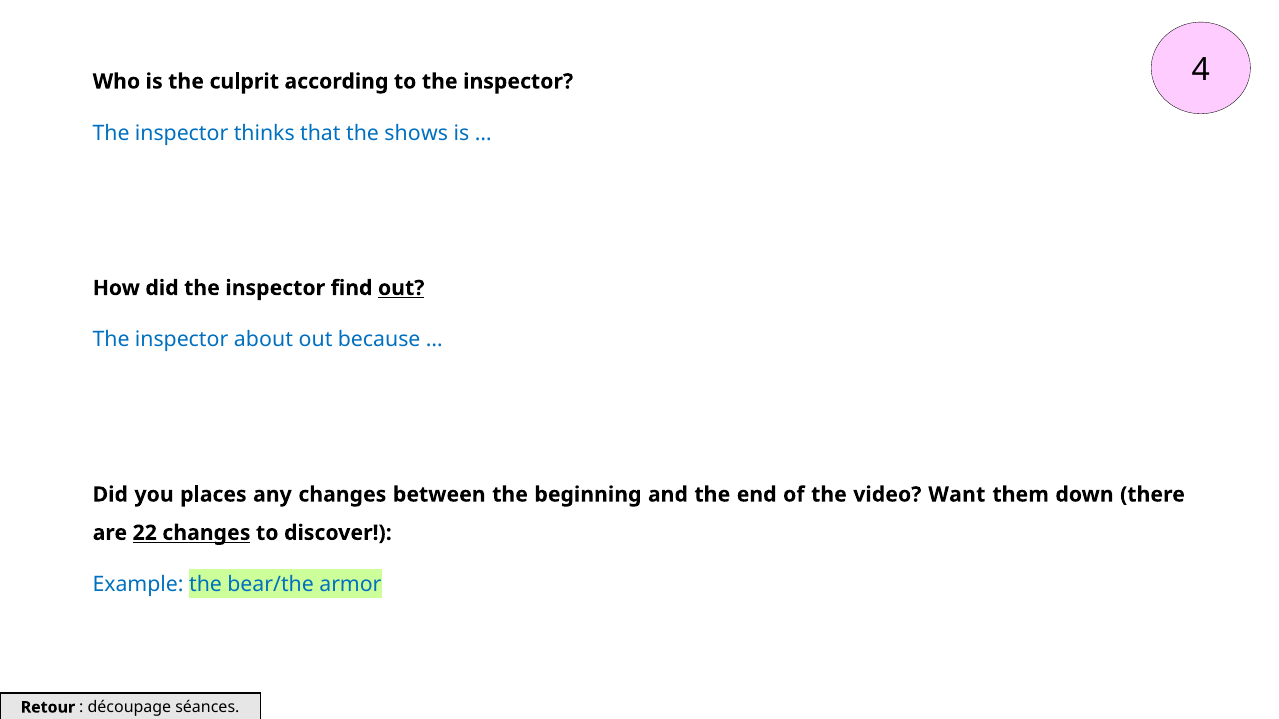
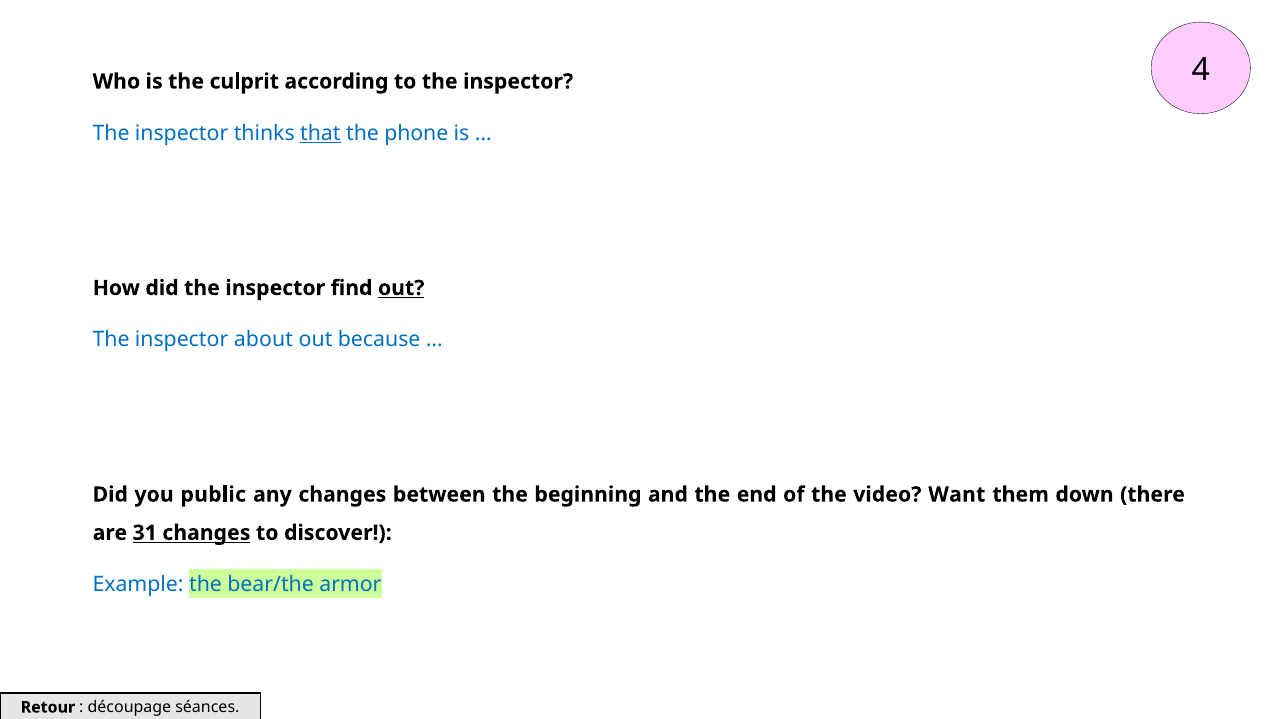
that underline: none -> present (320, 133)
shows: shows -> phone (416, 133)
places: places -> public (213, 495)
22: 22 -> 31 (145, 533)
